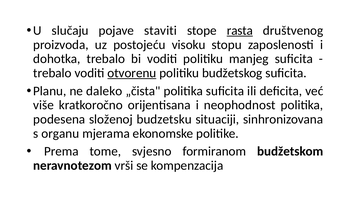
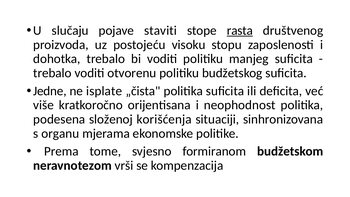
otvorenu underline: present -> none (132, 73)
Planu: Planu -> Jedne (50, 91)
daleko: daleko -> isplate (104, 91)
budzetsku: budzetsku -> korišćenja (164, 119)
